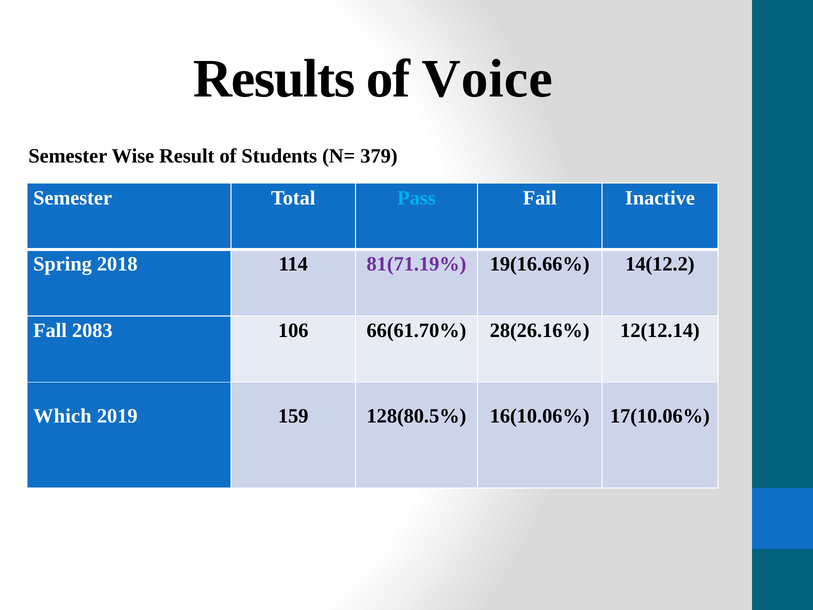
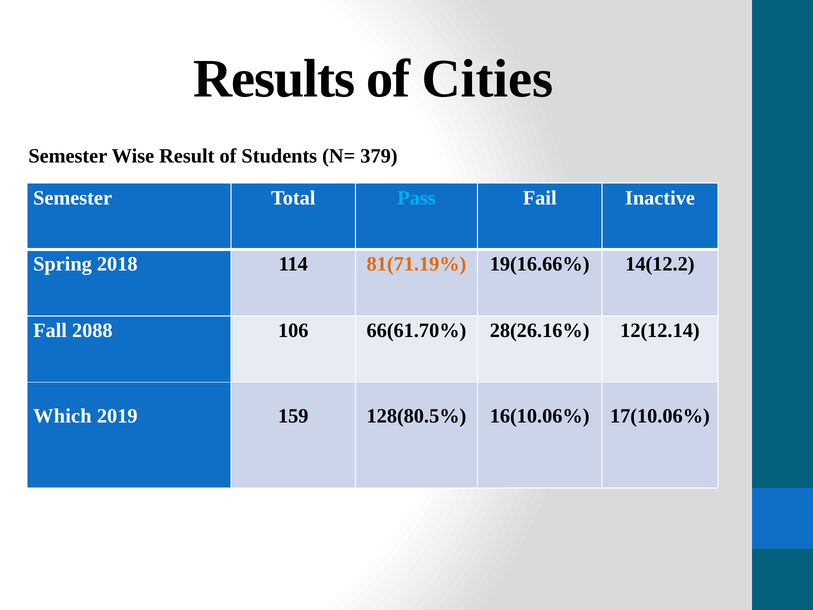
Voice: Voice -> Cities (487, 79)
81(71.19% colour: purple -> orange (416, 264)
2083: 2083 -> 2088 (92, 330)
